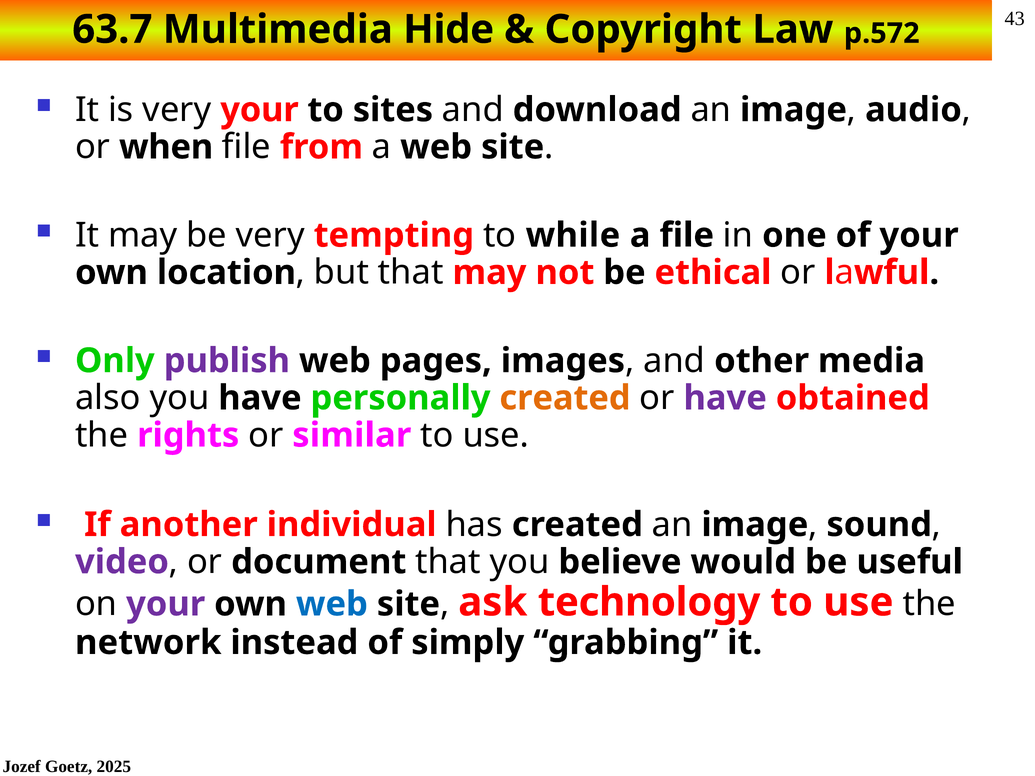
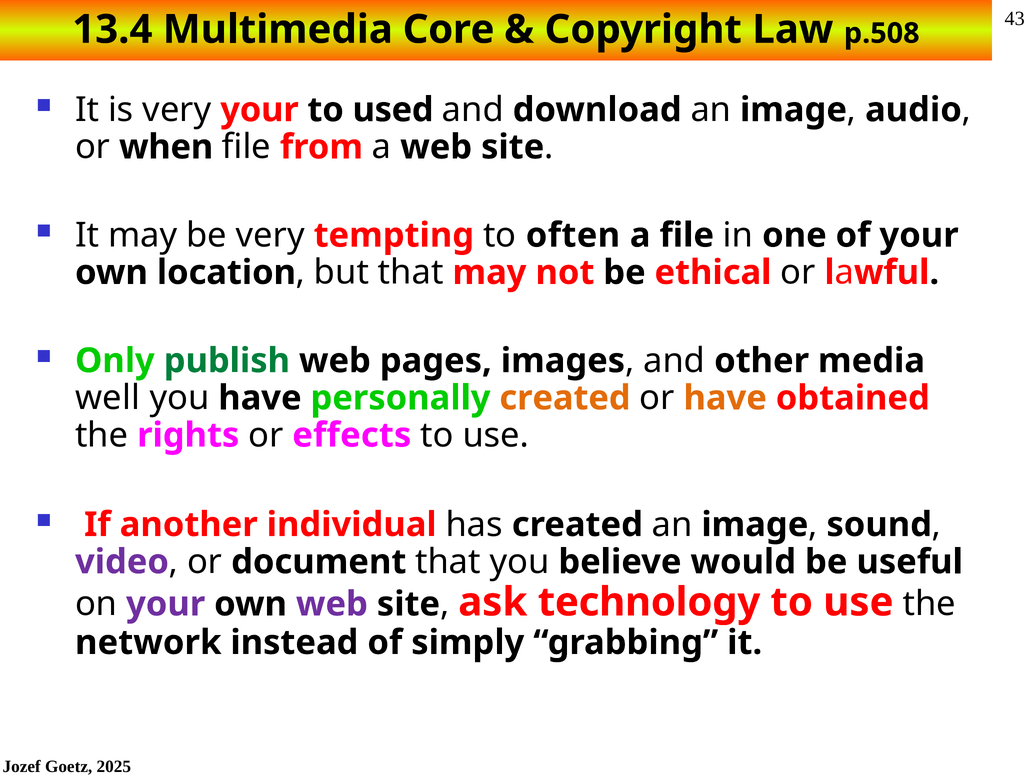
63.7: 63.7 -> 13.4 (112, 30)
Hide: Hide -> Core (449, 30)
p.572: p.572 -> p.508 (882, 33)
sites: sites -> used (393, 110)
while: while -> often (573, 235)
publish colour: purple -> green (227, 361)
also: also -> well (108, 398)
have colour: purple -> orange (725, 398)
similar: similar -> effects (352, 435)
web colour: blue -> purple (332, 604)
